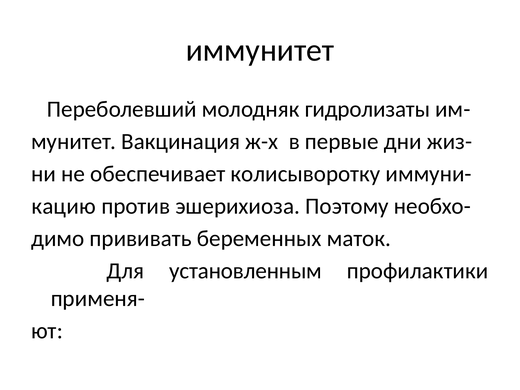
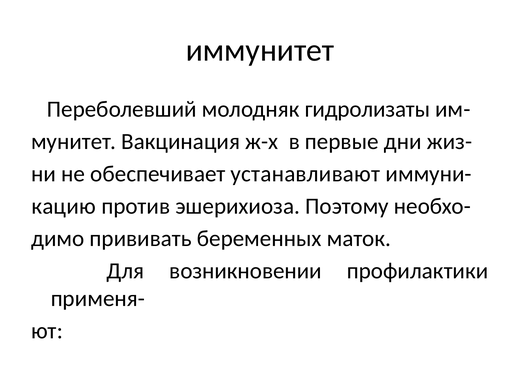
колисыворотку: колисыворотку -> устанавливают (305, 174)
установленным: установленным -> возникновении (246, 271)
